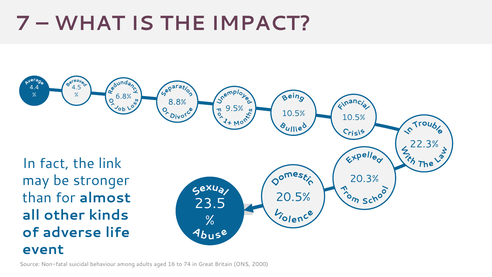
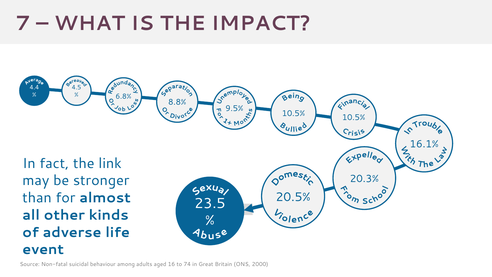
22.3%: 22.3% -> 16.1% (424, 144)
